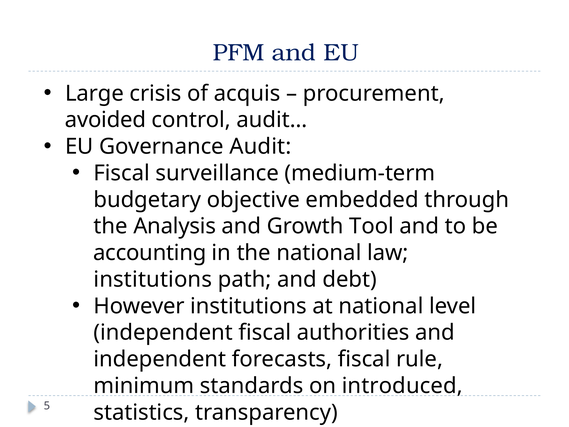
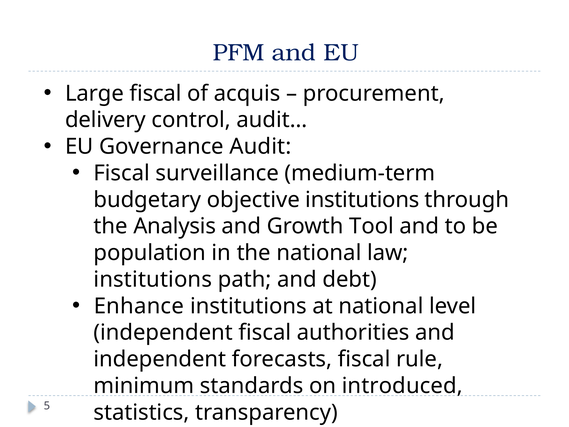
Large crisis: crisis -> fiscal (156, 93)
avoided: avoided -> delivery (105, 120)
objective embedded: embedded -> institutions (362, 200)
accounting: accounting -> population (150, 253)
However: However -> Enhance (139, 306)
